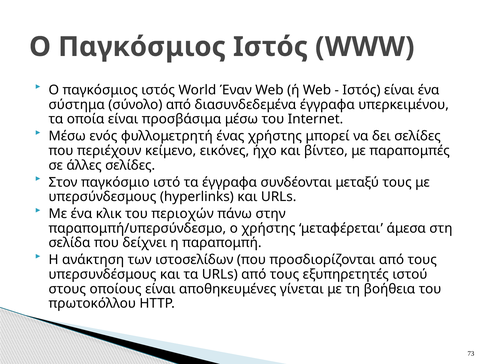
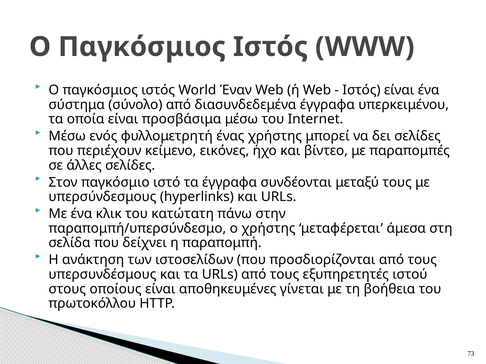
περιοχών: περιοχών -> κατώτατη (183, 214)
